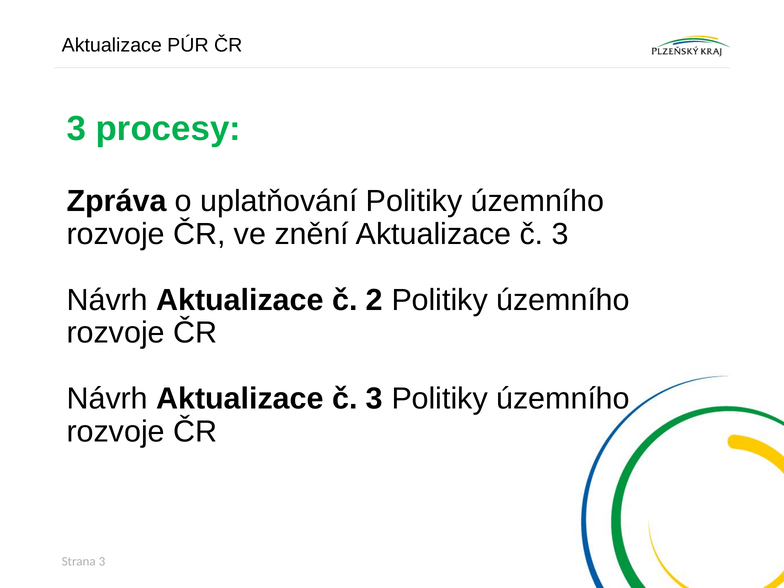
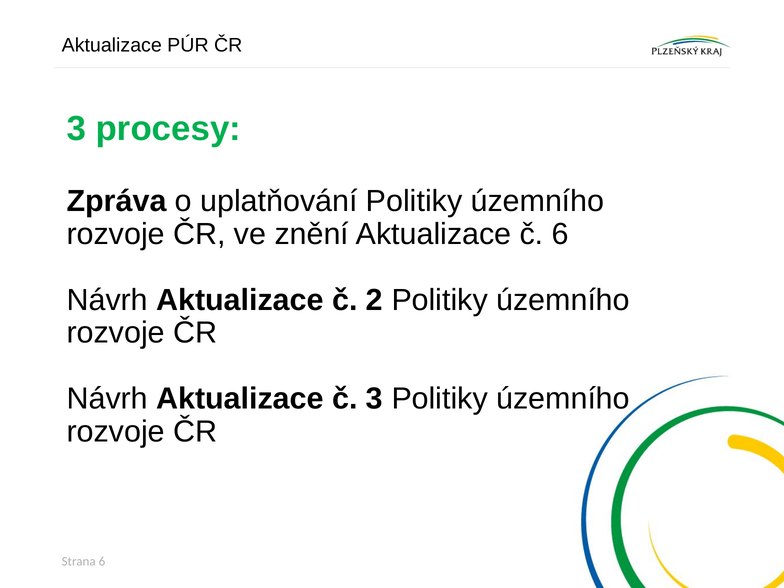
znění Aktualizace č 3: 3 -> 6 (560, 234)
Strana 3: 3 -> 6 (102, 561)
